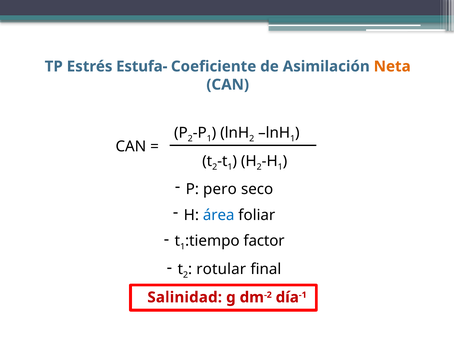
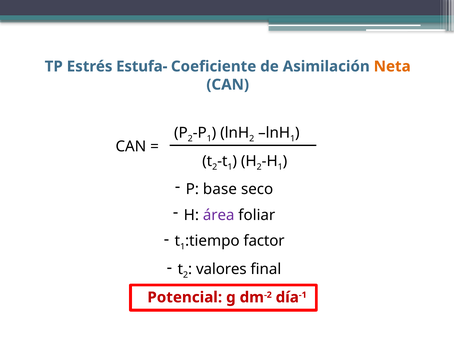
pero: pero -> base (220, 189)
área colour: blue -> purple (219, 215)
rotular: rotular -> valores (221, 269)
Salinidad: Salinidad -> Potencial (185, 297)
